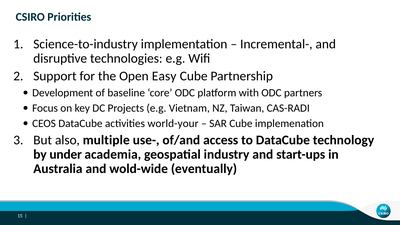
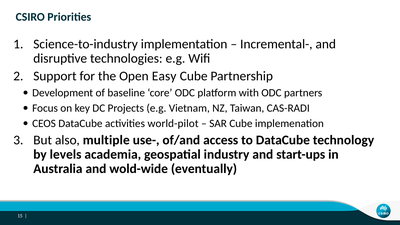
world-your: world-your -> world-pilot (173, 123)
under: under -> levels (66, 154)
